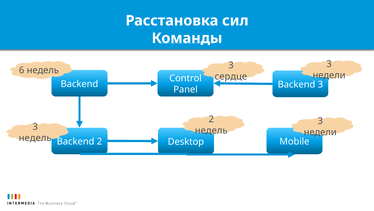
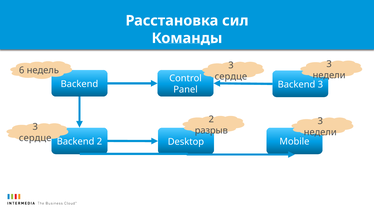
недель: недель -> разрыв (211, 130)
недель: недель -> сердце (35, 138)
